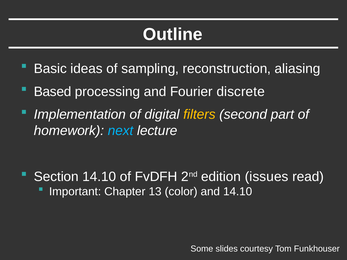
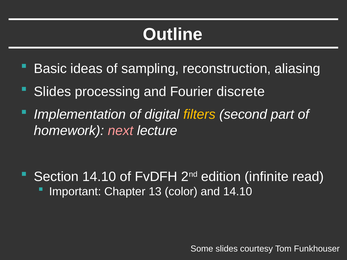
Based: Based -> Slides (52, 92)
next colour: light blue -> pink (121, 131)
issues: issues -> infinite (267, 177)
